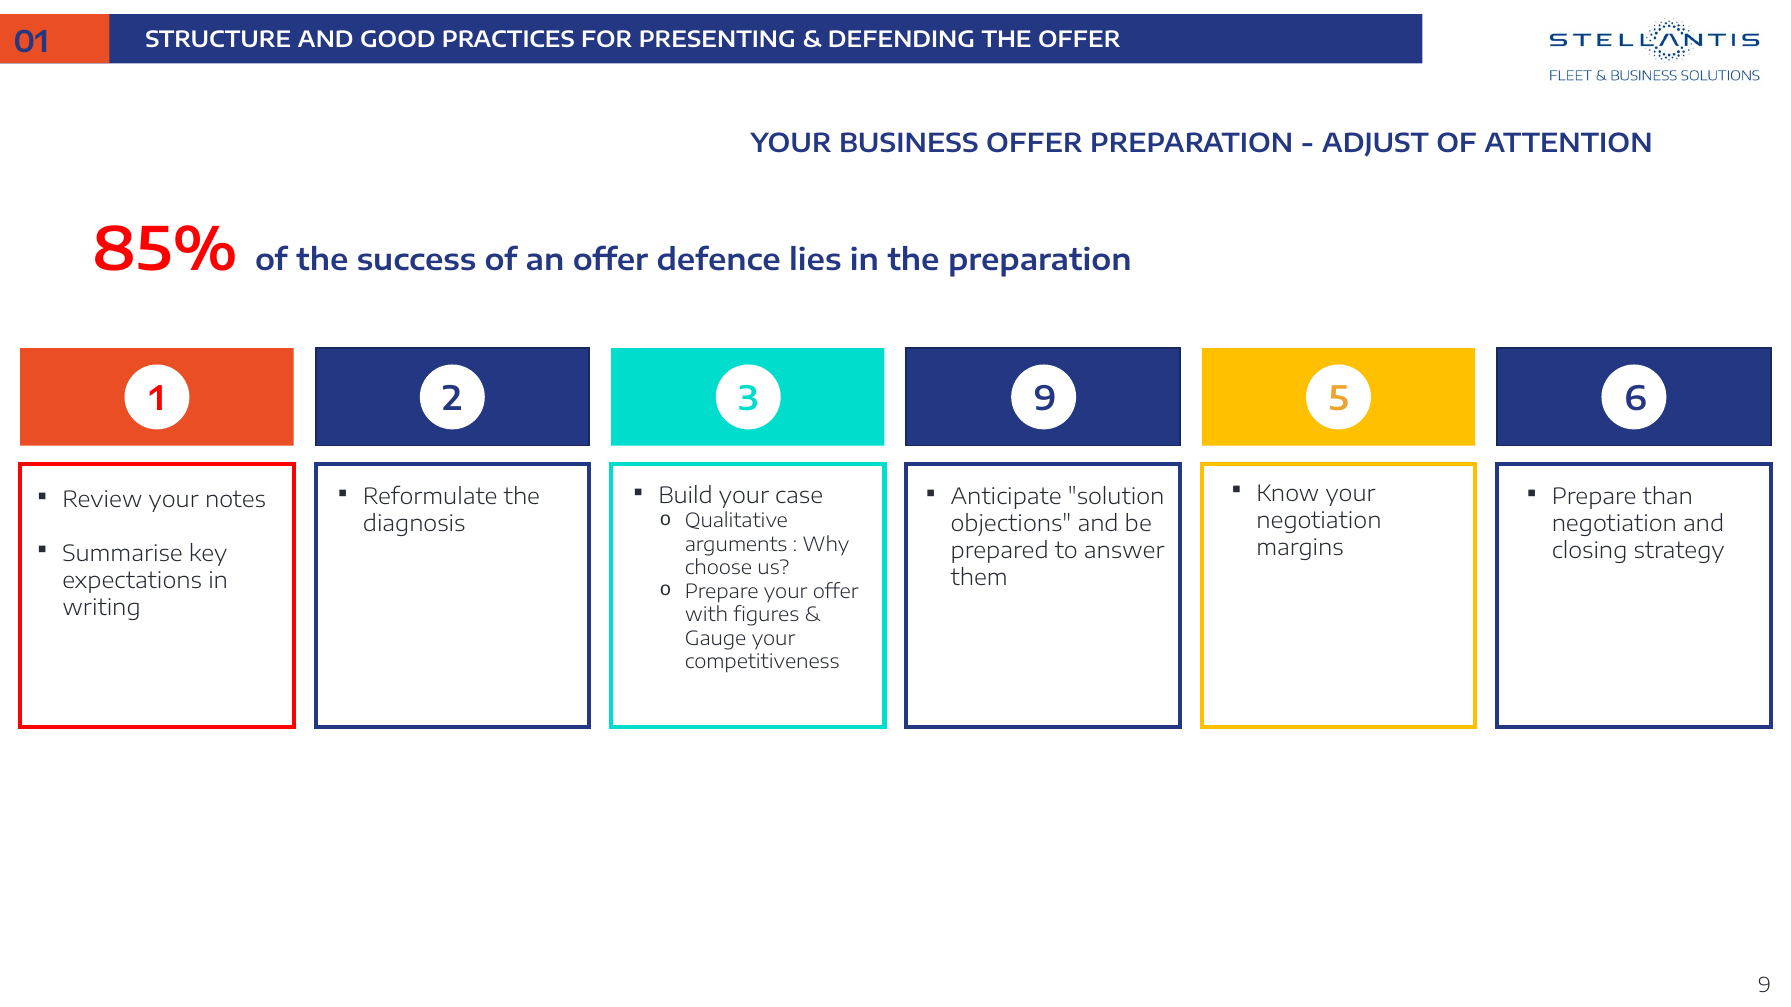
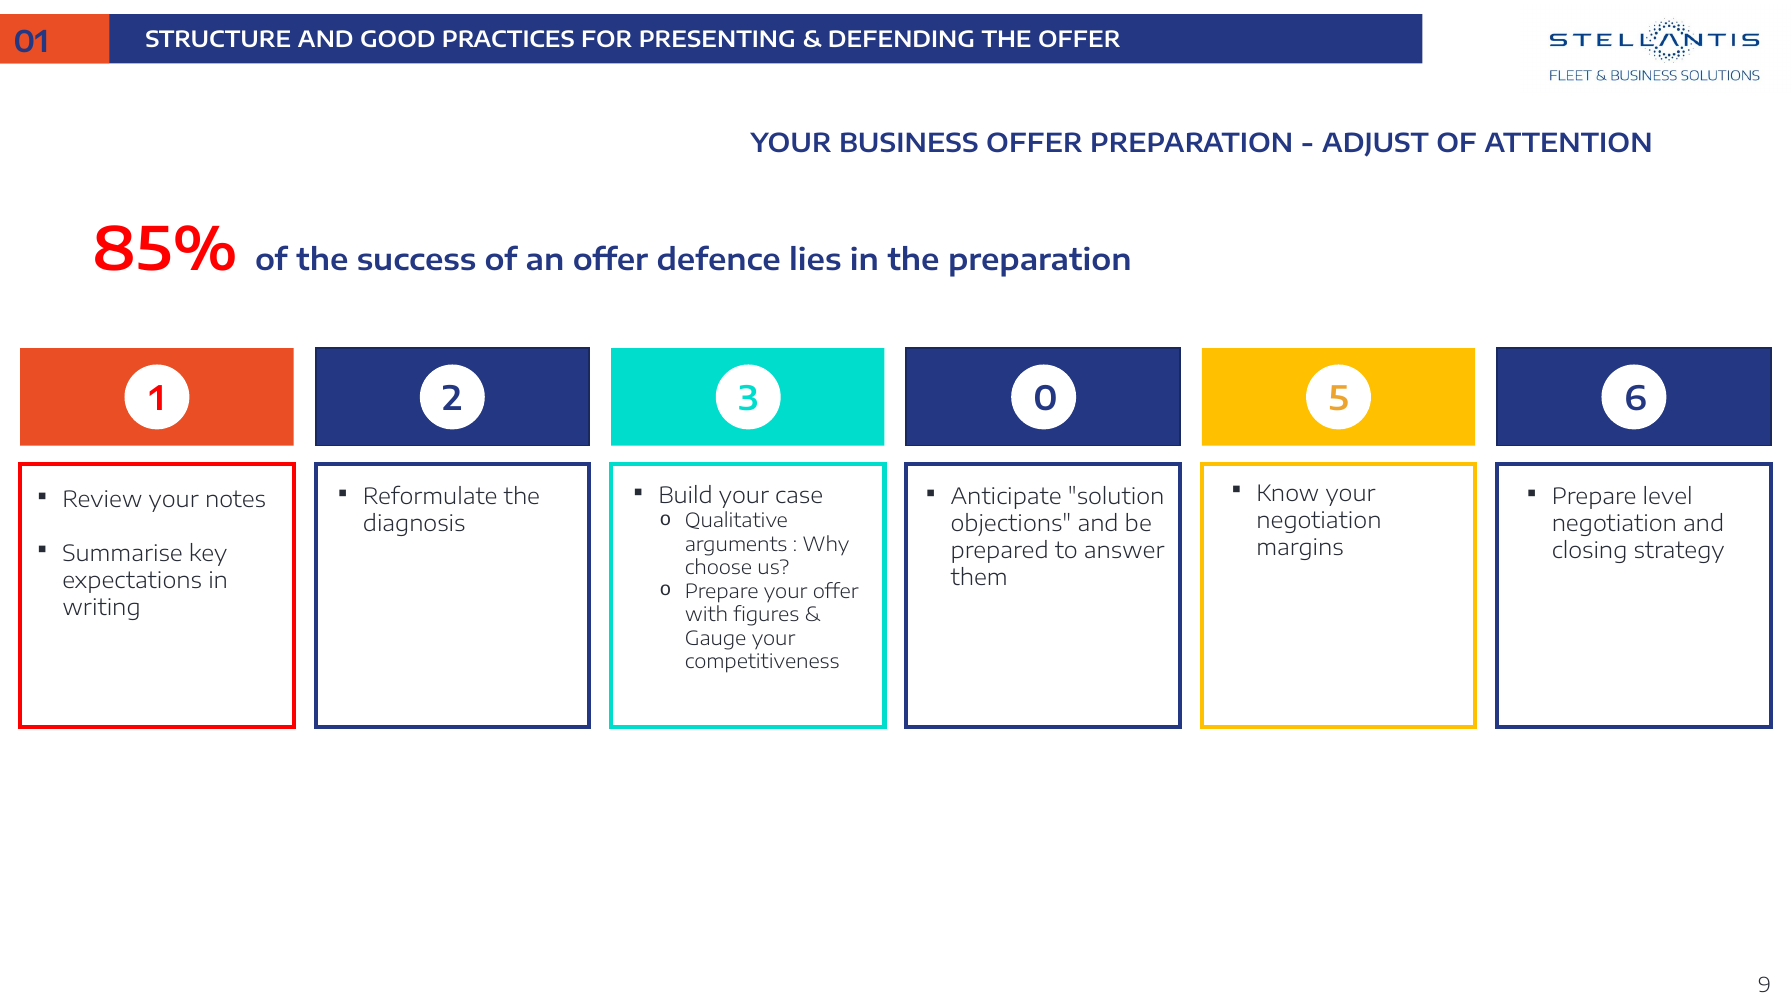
3 9: 9 -> 0 (1046, 399)
than: than -> level (1668, 497)
